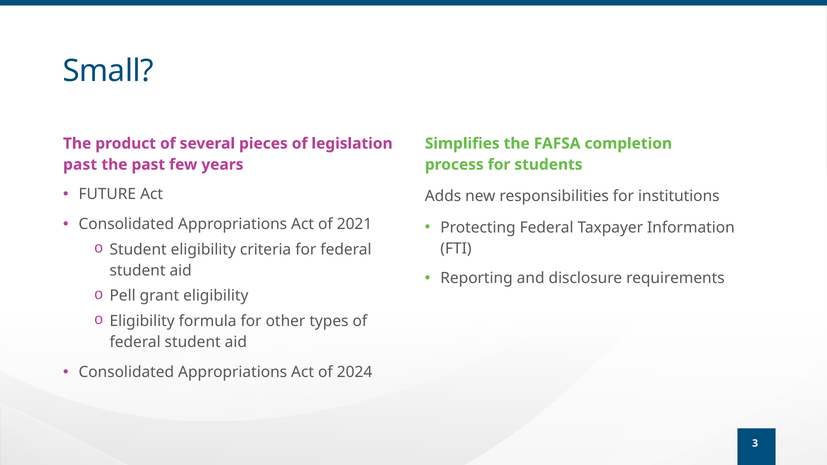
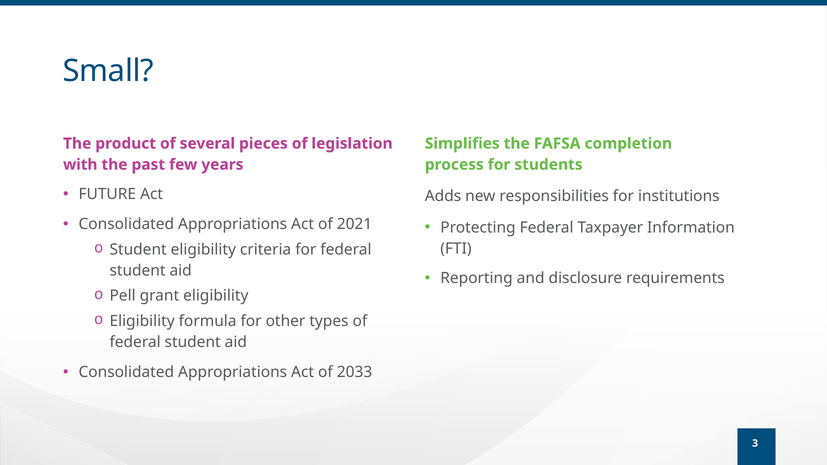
past: past -> with (80, 165)
2024: 2024 -> 2033 (355, 372)
